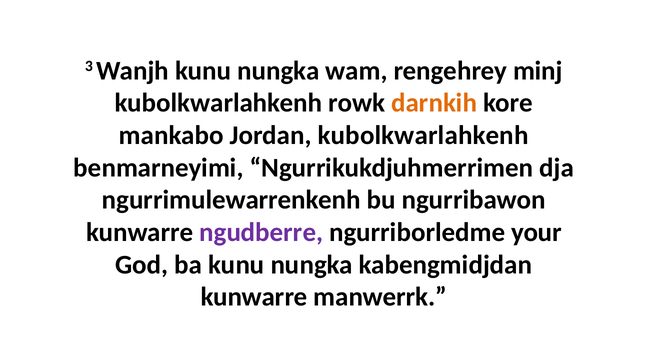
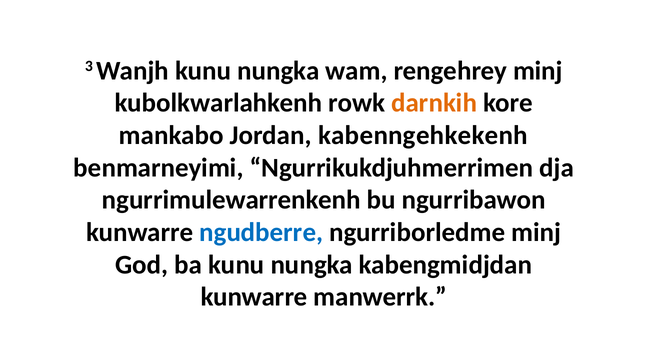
Jordan kubolkwarlahkenh: kubolkwarlahkenh -> kabenngehkekenh (423, 136)
ngudberre colour: purple -> blue (261, 233)
ngurriborledme your: your -> minj (536, 233)
